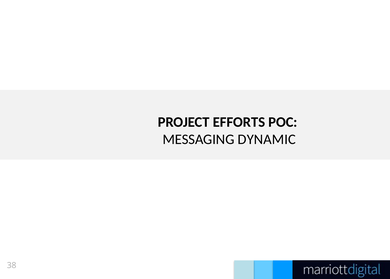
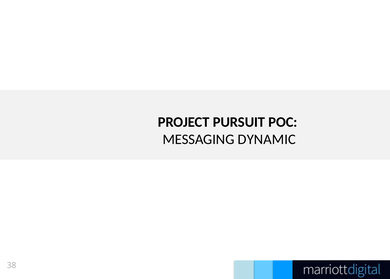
EFFORTS: EFFORTS -> PURSUIT (239, 122)
